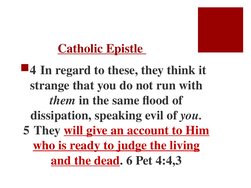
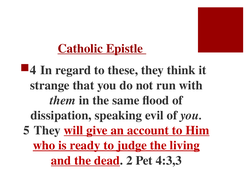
6: 6 -> 2 (129, 161)
4:4,3: 4:4,3 -> 4:3,3 (169, 161)
